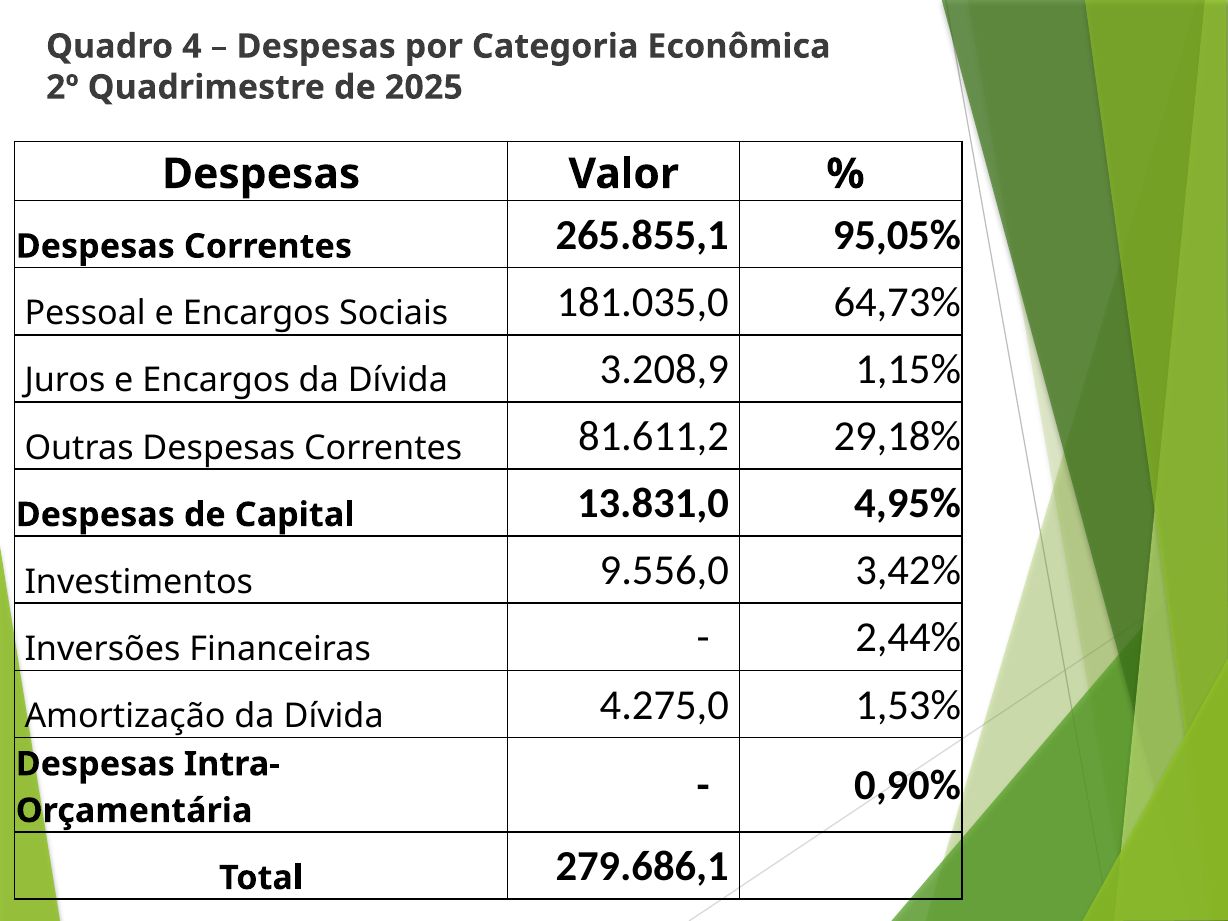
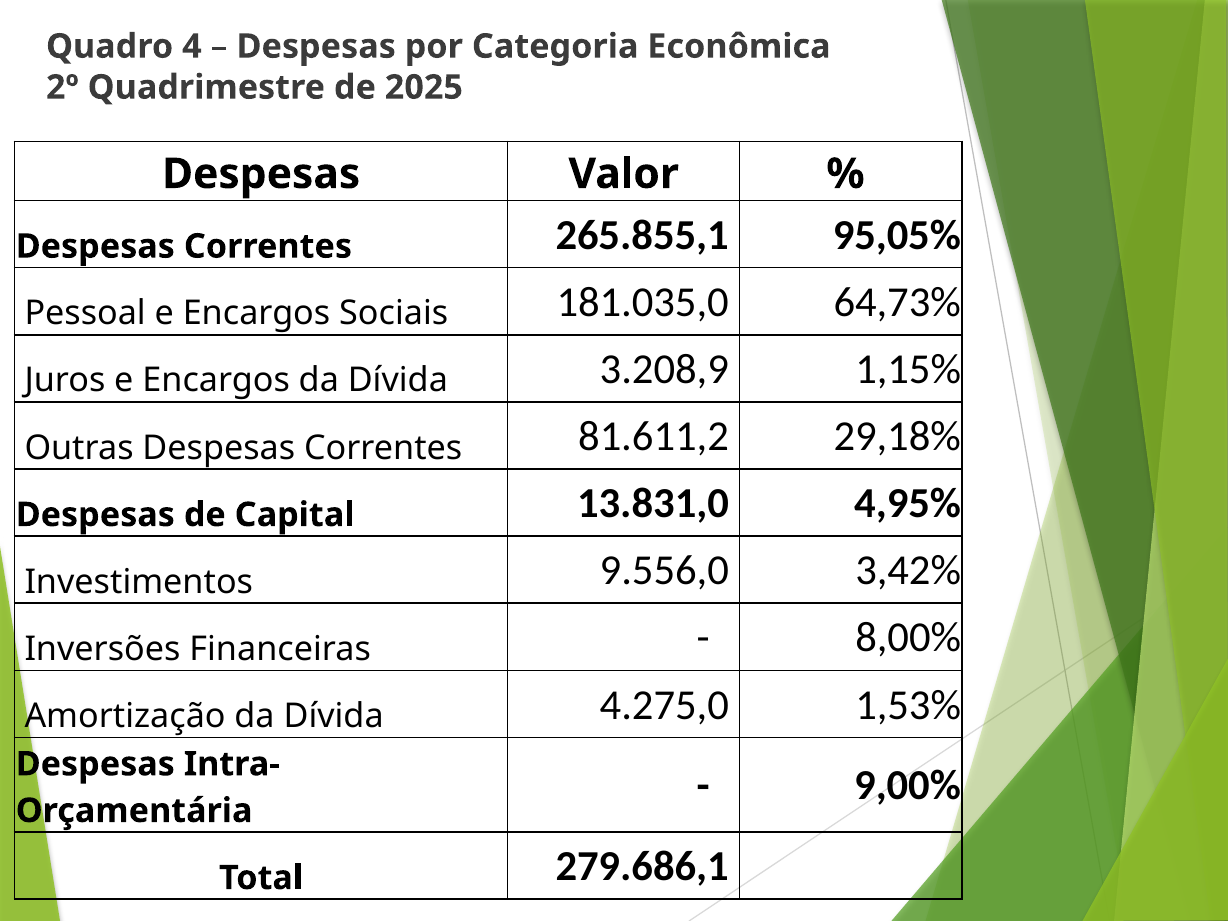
2,44%: 2,44% -> 8,00% (908, 638)
0,90%: 0,90% -> 9,00% (908, 786)
